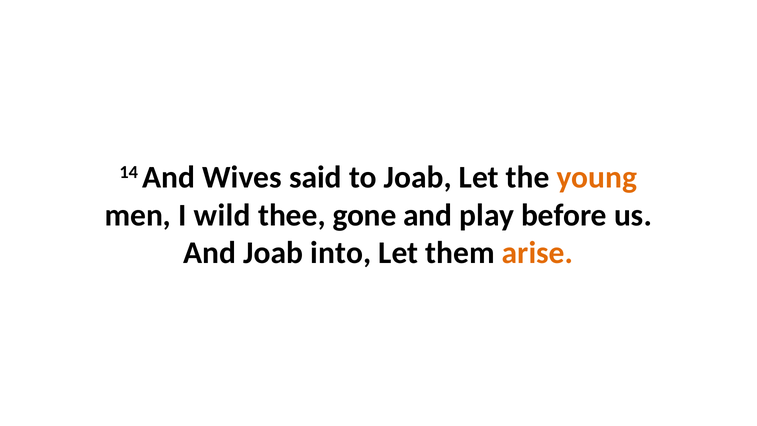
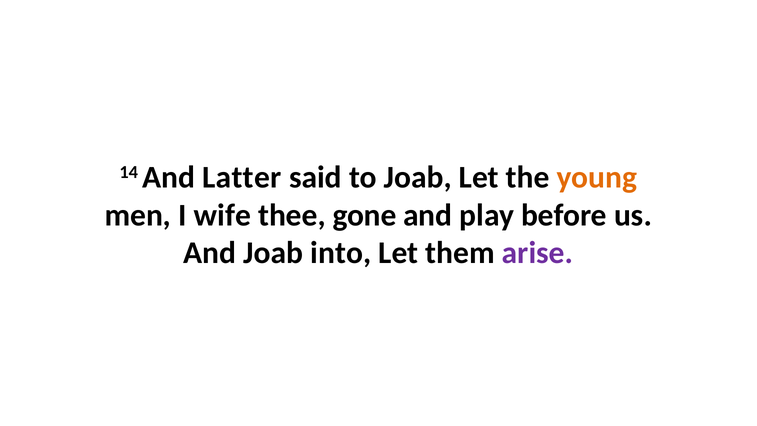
Wives: Wives -> Latter (242, 177)
wild: wild -> wife (222, 215)
arise colour: orange -> purple (537, 253)
